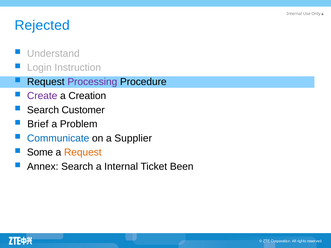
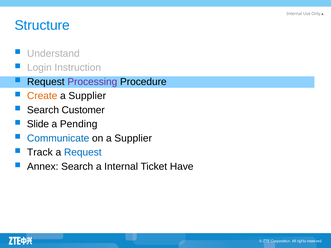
Rejected: Rejected -> Structure (42, 25)
Create colour: purple -> orange (42, 96)
Creation: Creation -> Supplier (87, 96)
Brief: Brief -> Slide (38, 124)
Problem: Problem -> Pending (79, 124)
Some: Some -> Track (40, 153)
Request colour: orange -> blue (83, 153)
Been: Been -> Have (182, 167)
